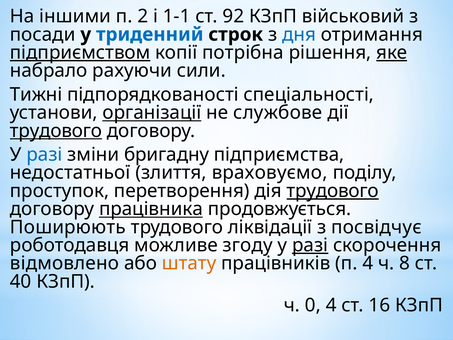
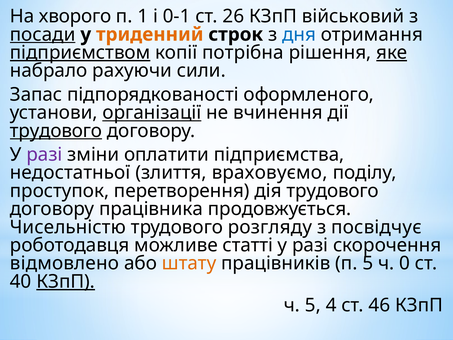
іншими: іншими -> хворого (75, 16)
2: 2 -> 1 (143, 16)
1-1: 1-1 -> 0-1 (177, 16)
92: 92 -> 26 (233, 16)
посади underline: none -> present (43, 34)
триденний colour: blue -> orange (150, 34)
Тижні: Тижні -> Запас (36, 94)
спеціальності: спеціальності -> оформленого (309, 94)
службове: службове -> вчинення (278, 113)
разі colour: blue -> purple (44, 154)
бригадну: бригадну -> оплатити (167, 154)
трудового underline: present -> none (333, 191)
працівника underline: present -> none (151, 209)
Поширюють: Поширюють -> Чисельністю (68, 227)
ліквідації: ліквідації -> розгляду (270, 227)
згоду: згоду -> статті (248, 245)
разі underline: present -> none (310, 245)
п 4: 4 -> 5 (368, 263)
8: 8 -> 0 (405, 263)
КЗпП underline: none -> present (66, 281)
ч 0: 0 -> 5 (313, 305)
16: 16 -> 46 (379, 305)
